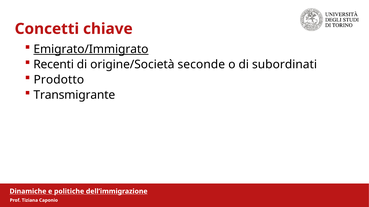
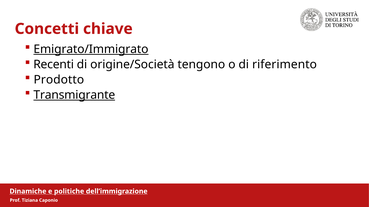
seconde: seconde -> tengono (201, 65)
subordinati: subordinati -> riferimento (285, 65)
Transmigrante underline: none -> present (74, 95)
